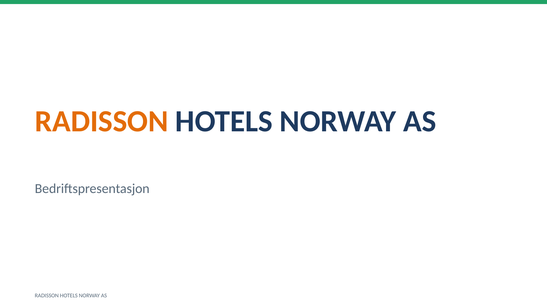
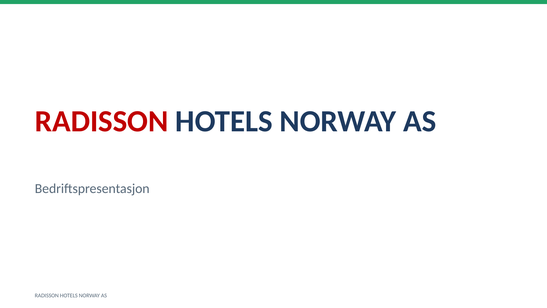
RADISSON colour: orange -> red (102, 121)
